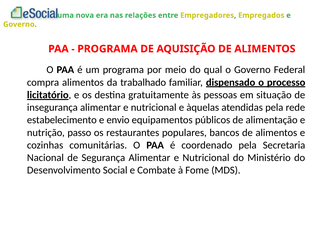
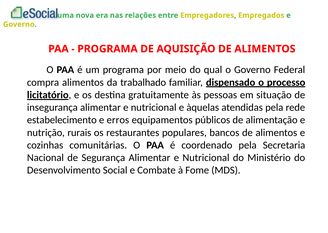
envio: envio -> erros (118, 120)
passo: passo -> rurais (79, 132)
